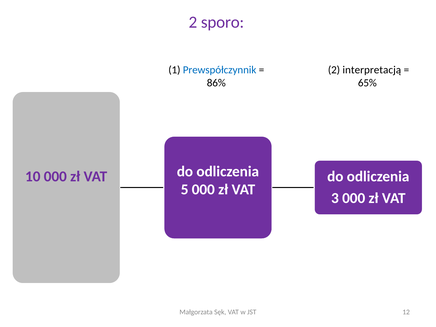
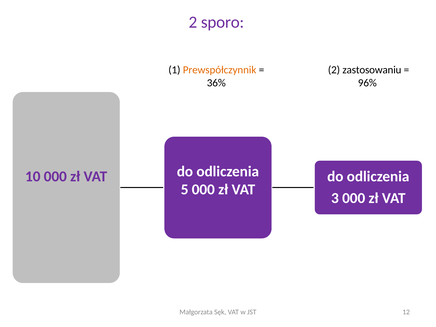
Prewspółczynnik colour: blue -> orange (220, 70)
interpretacją: interpretacją -> zastosowaniu (372, 70)
86%: 86% -> 36% (216, 83)
65%: 65% -> 96% (367, 83)
